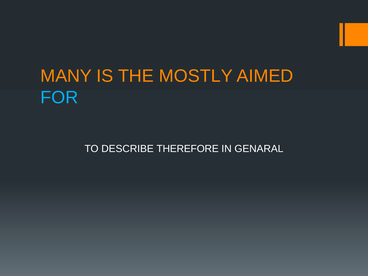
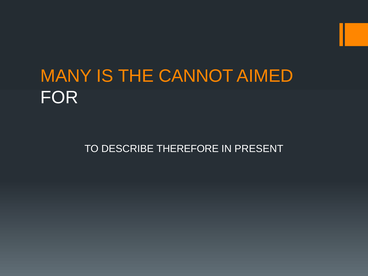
MOSTLY: MOSTLY -> CANNOT (196, 76)
FOR colour: light blue -> white (59, 97)
GENARAL: GENARAL -> PRESENT (259, 149)
